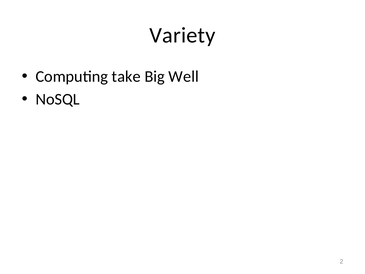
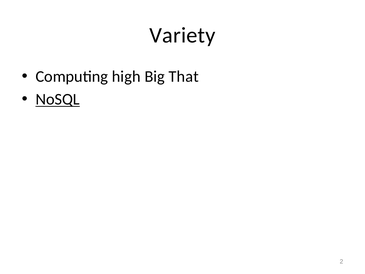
take: take -> high (126, 77)
Well: Well -> That (184, 77)
NoSQL underline: none -> present (58, 99)
